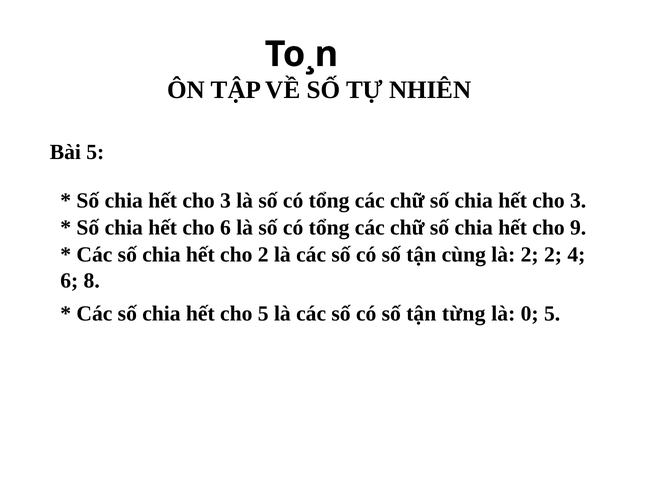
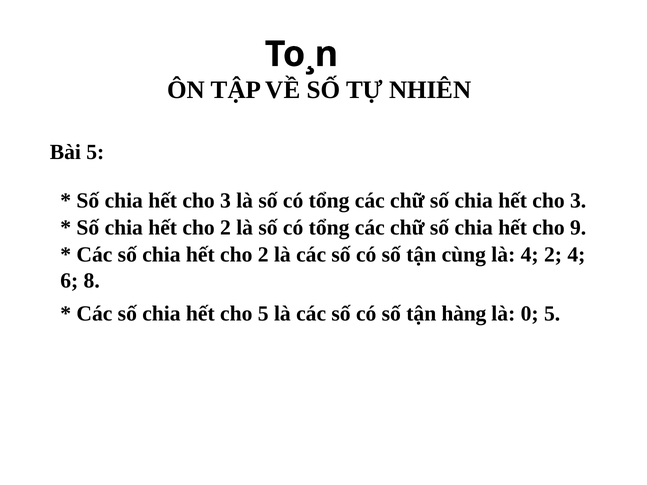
6: 6 -> 2 (226, 228)
là 2: 2 -> 4 (530, 255)
từng: từng -> hàng (464, 314)
